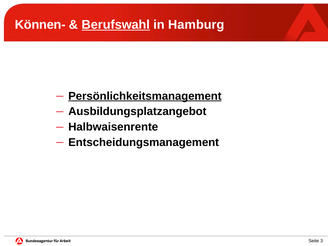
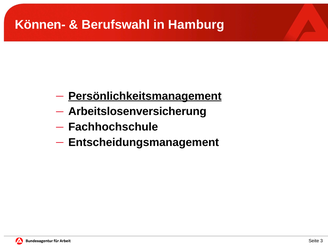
Berufswahl underline: present -> none (116, 25)
Ausbildungsplatzangebot: Ausbildungsplatzangebot -> Arbeitslosenversicherung (137, 111)
Halbwaisenrente: Halbwaisenrente -> Fachhochschule (113, 127)
